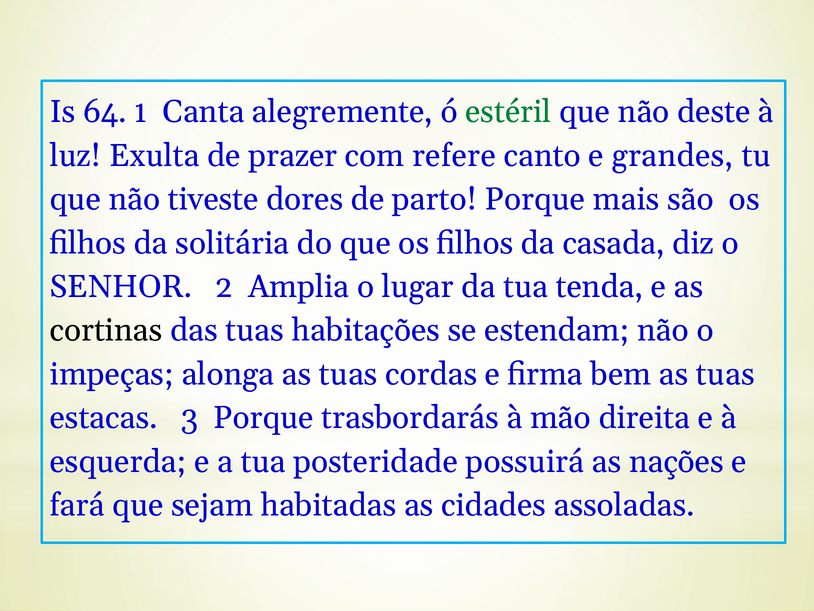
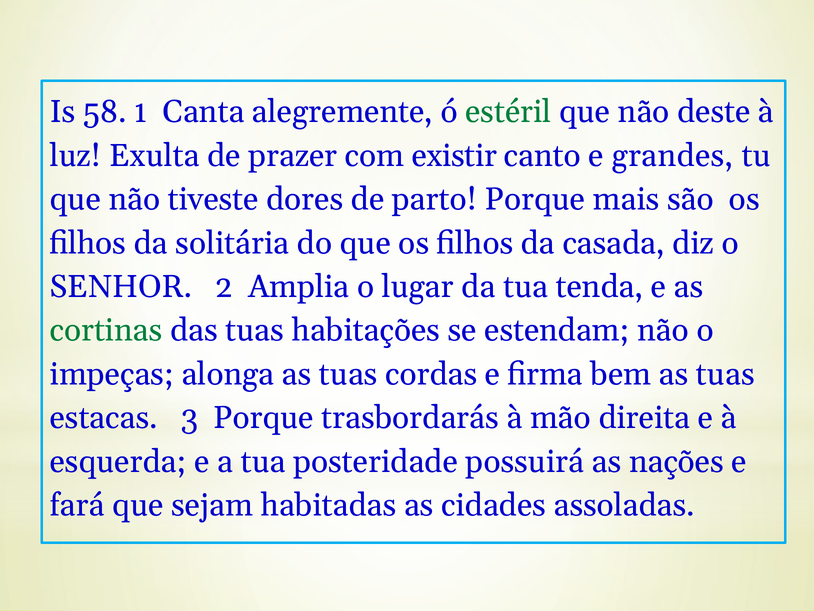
64: 64 -> 58 (105, 112)
refere: refere -> existir (454, 156)
cortinas colour: black -> green (106, 330)
